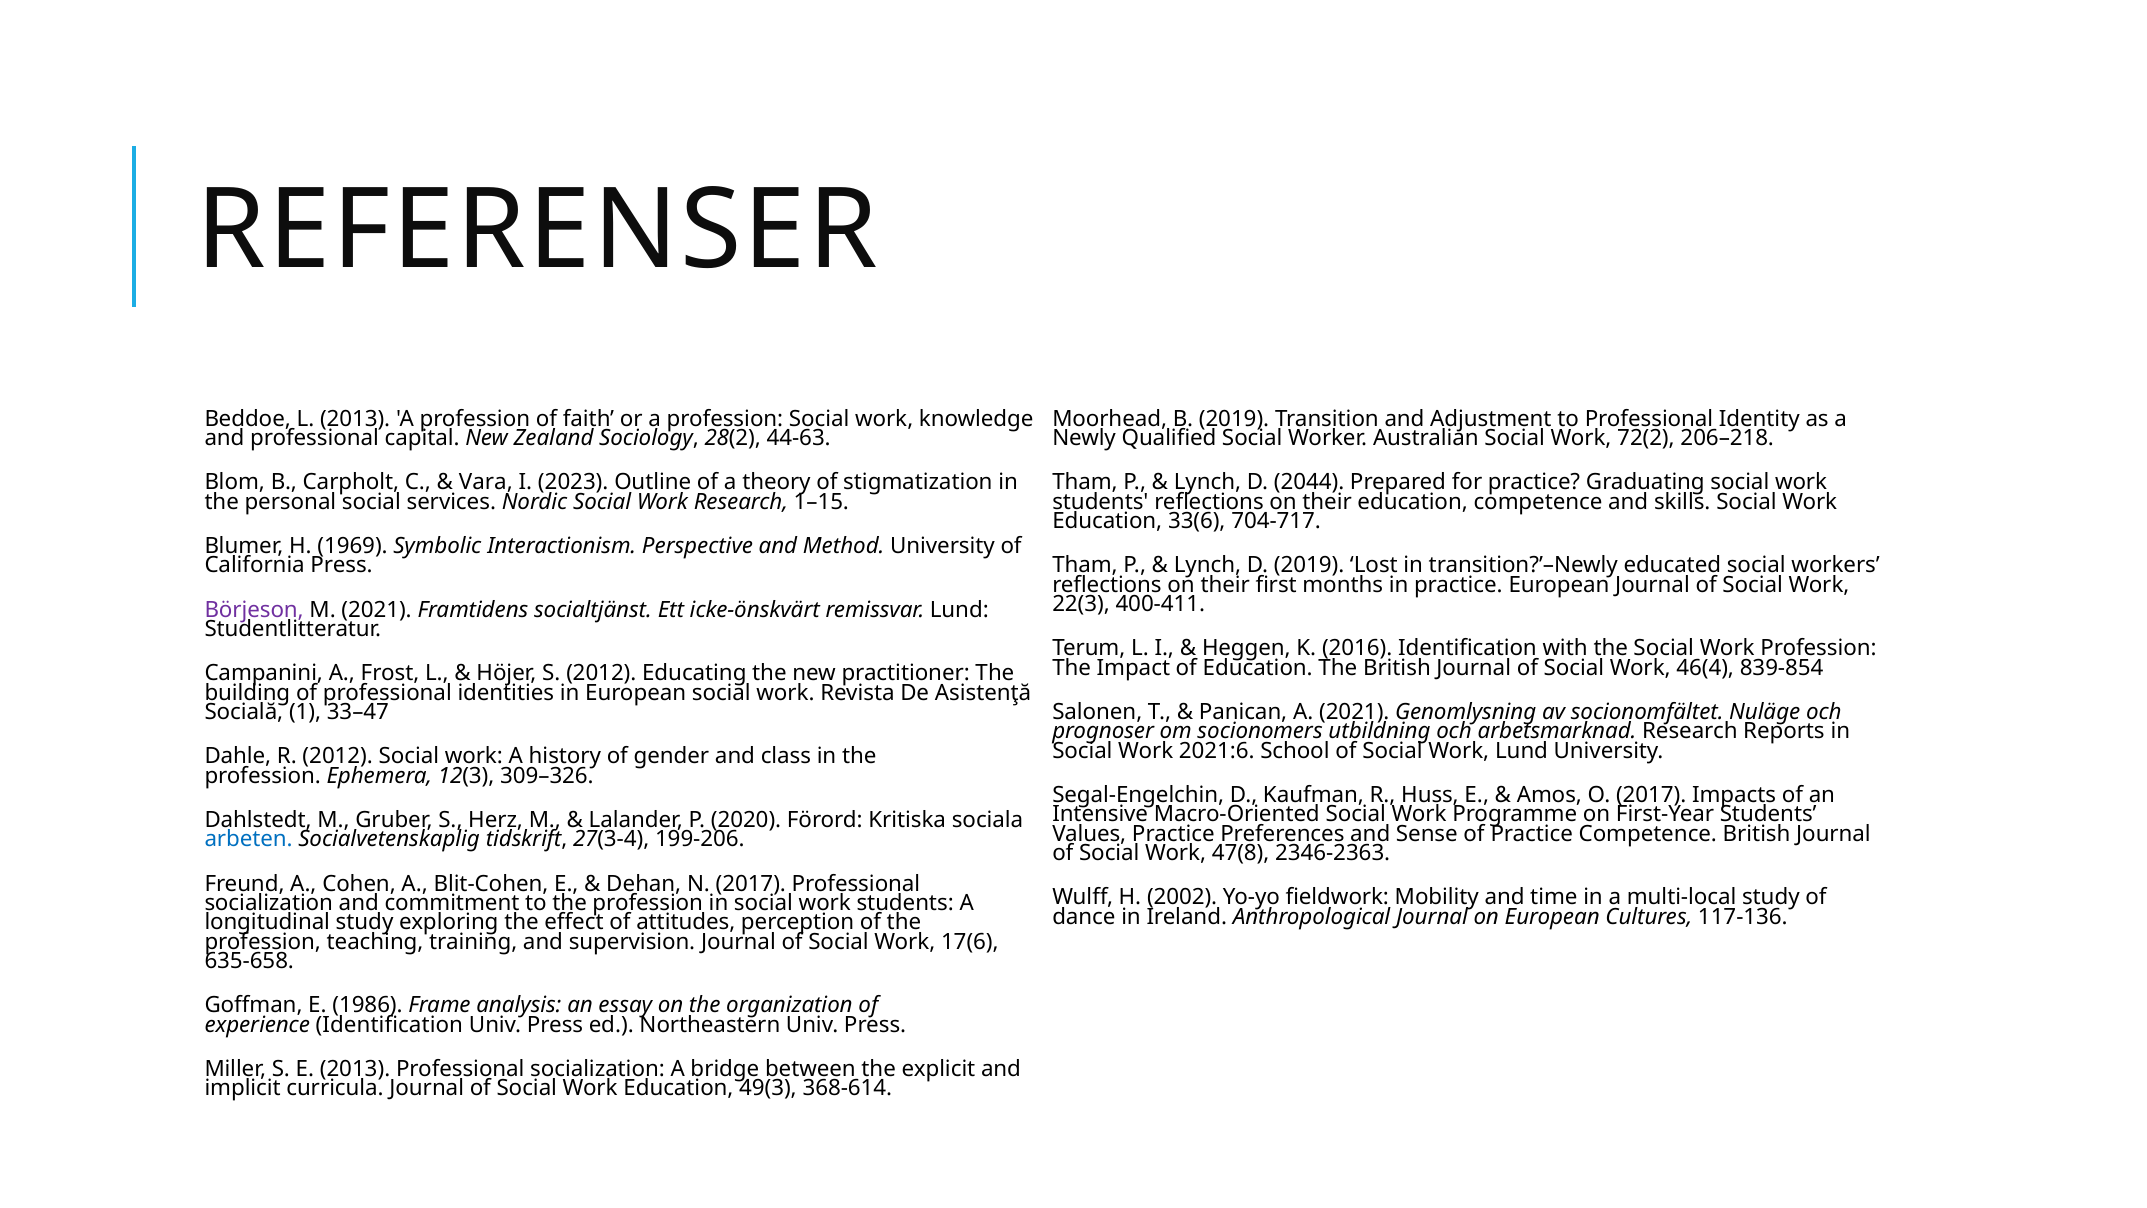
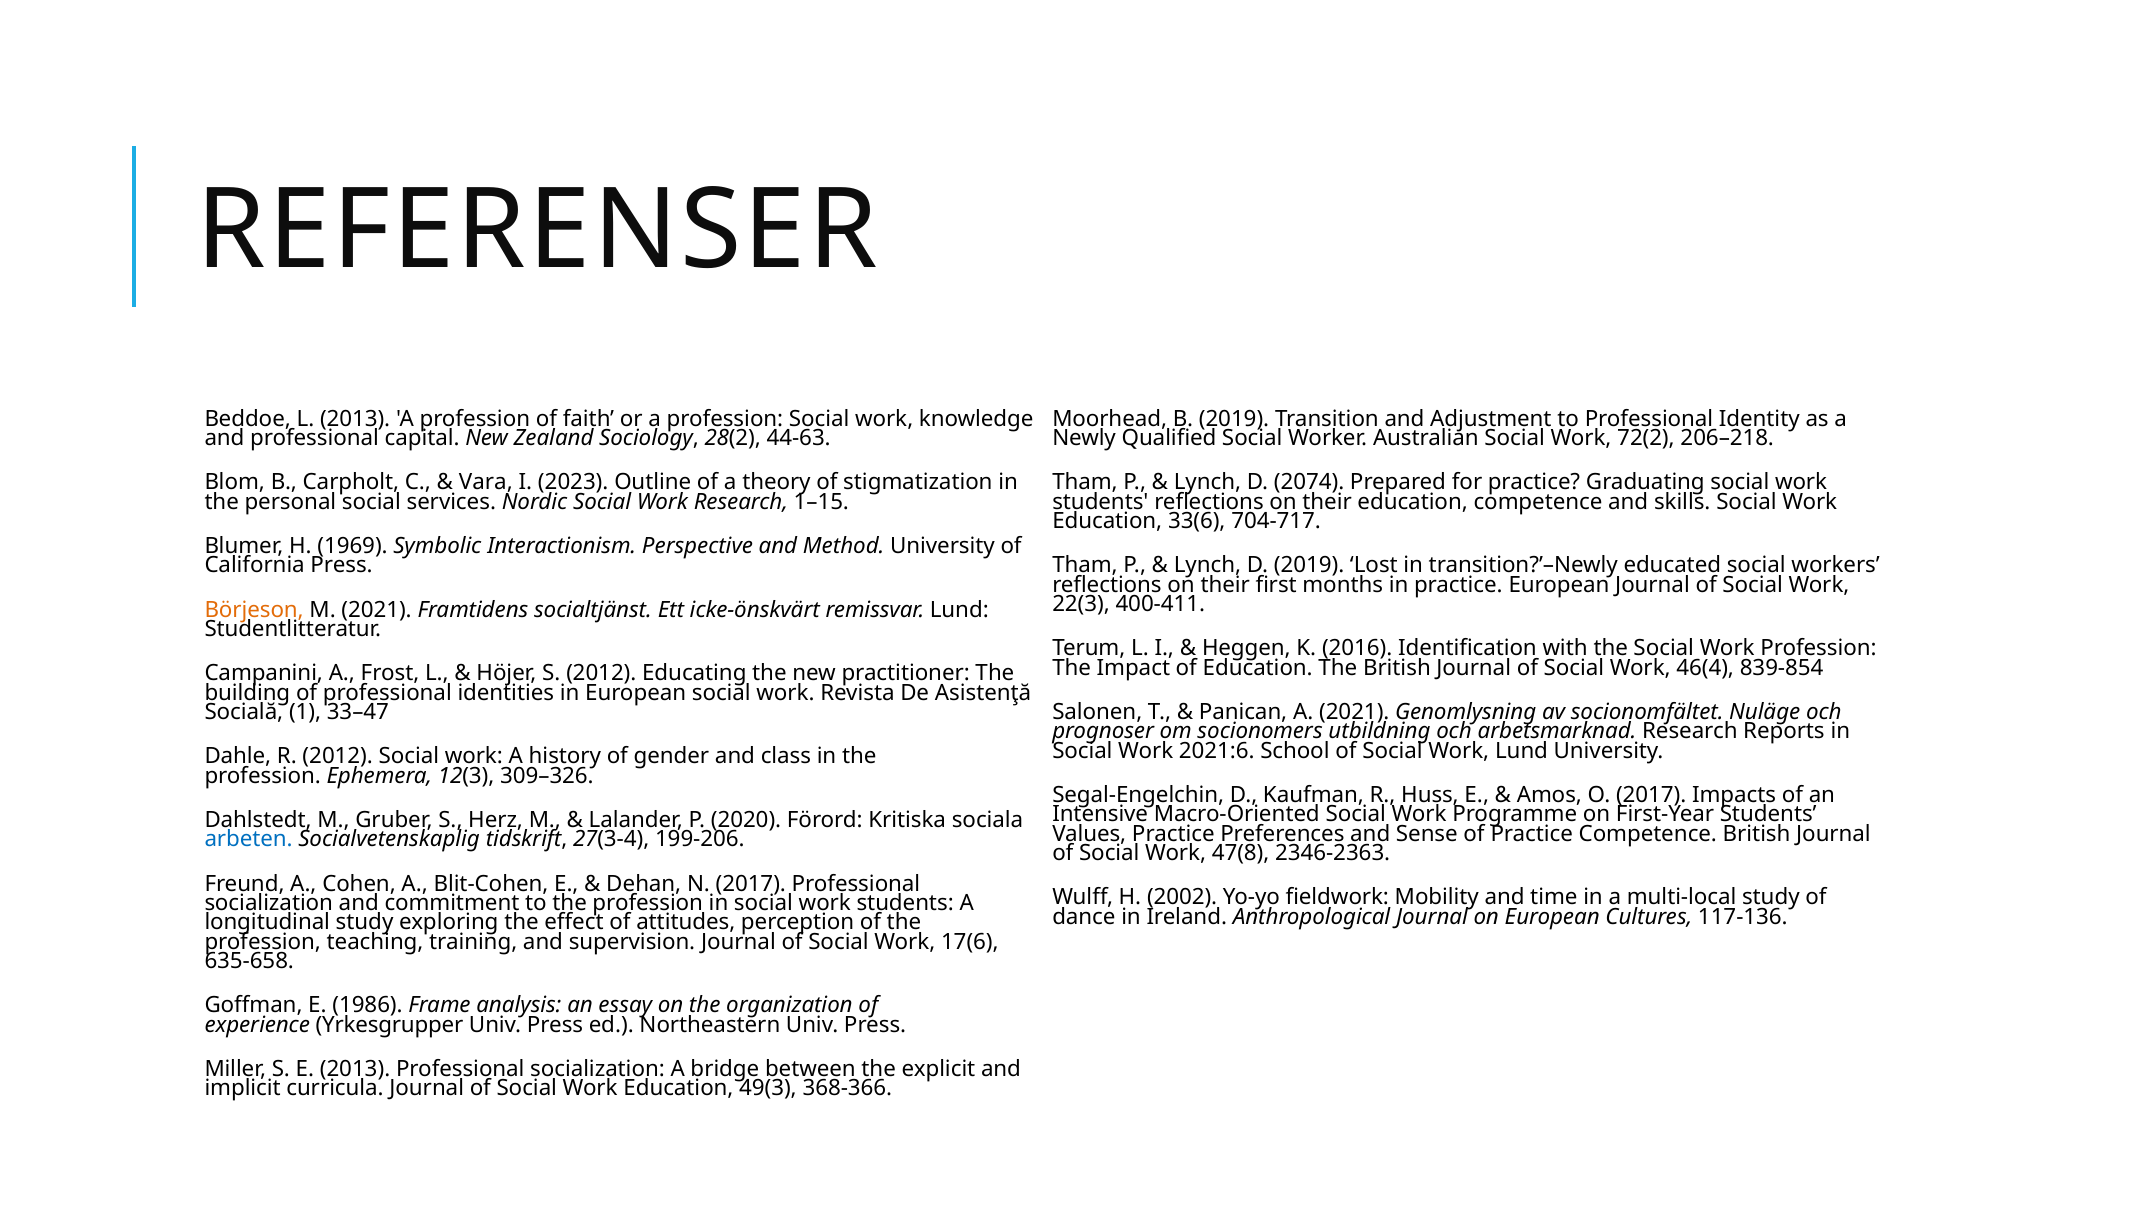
2044: 2044 -> 2074 (1309, 482)
Börjeson colour: purple -> orange (254, 610)
experience Identification: Identification -> Yrkesgrupper (389, 1025)
368-614: 368-614 -> 368-366 (847, 1088)
